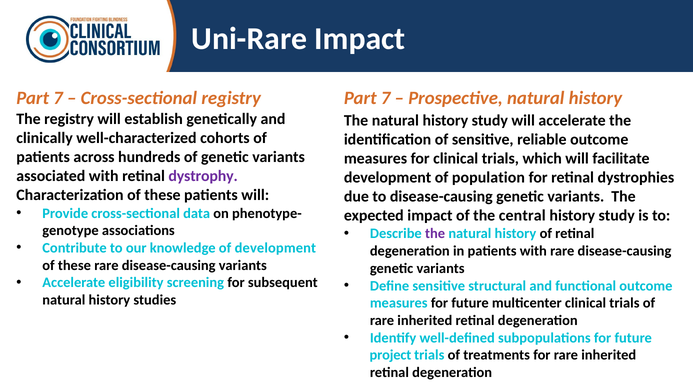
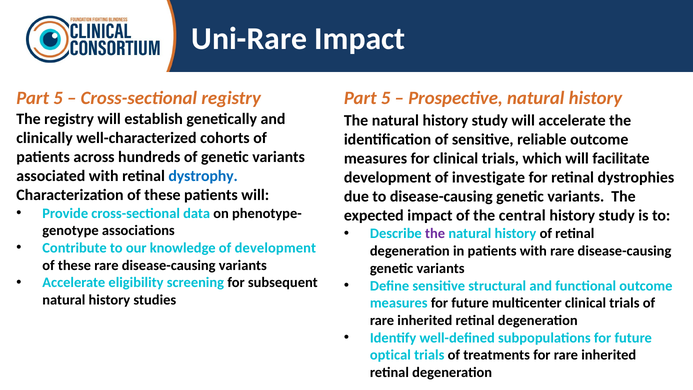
7: 7 -> 5 (386, 98)
7: 7 -> 5 (58, 98)
dystrophy colour: purple -> blue (203, 176)
population: population -> investigate (488, 177)
project: project -> optical (390, 355)
